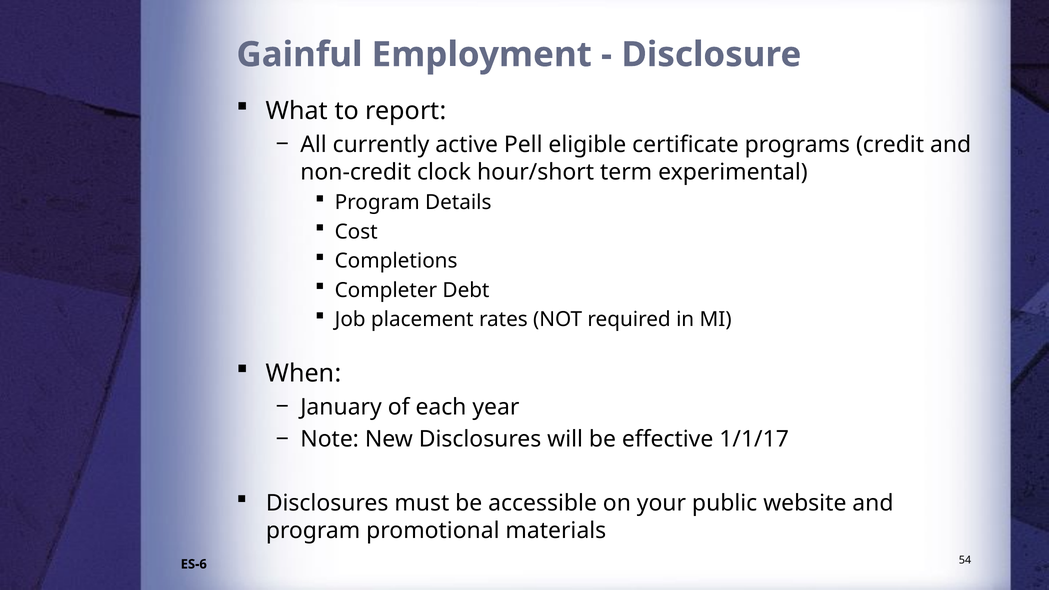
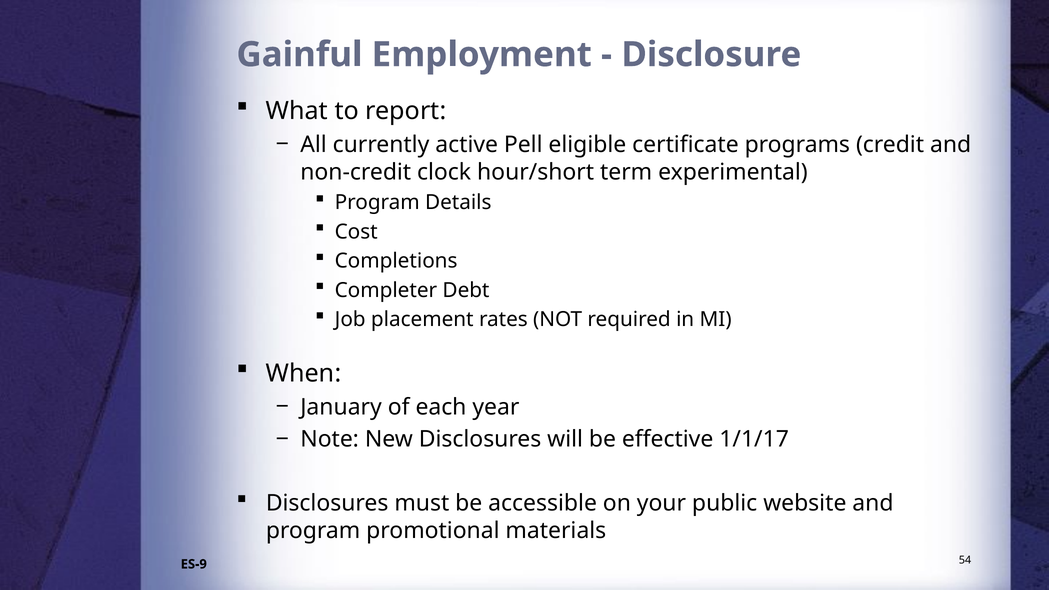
ES-6: ES-6 -> ES-9 (194, 564)
